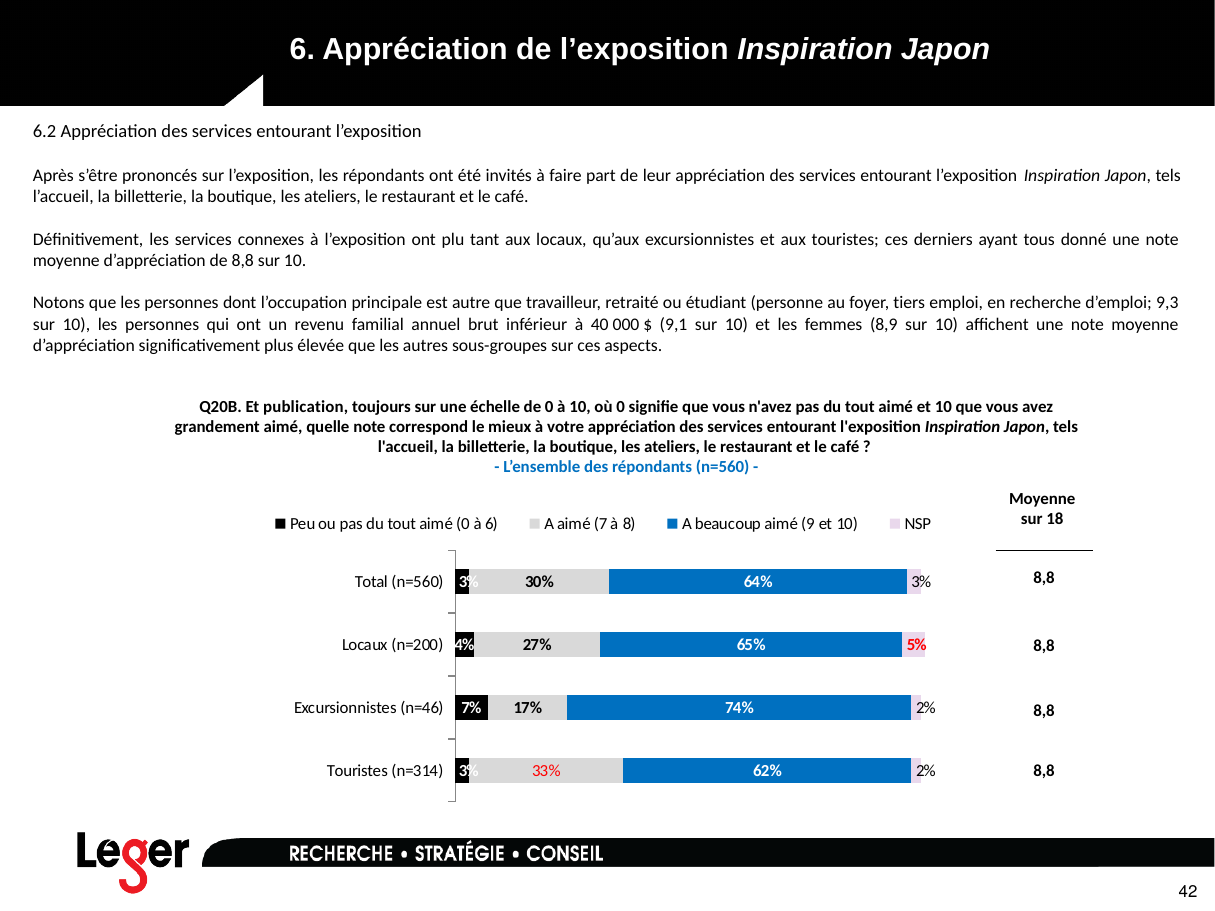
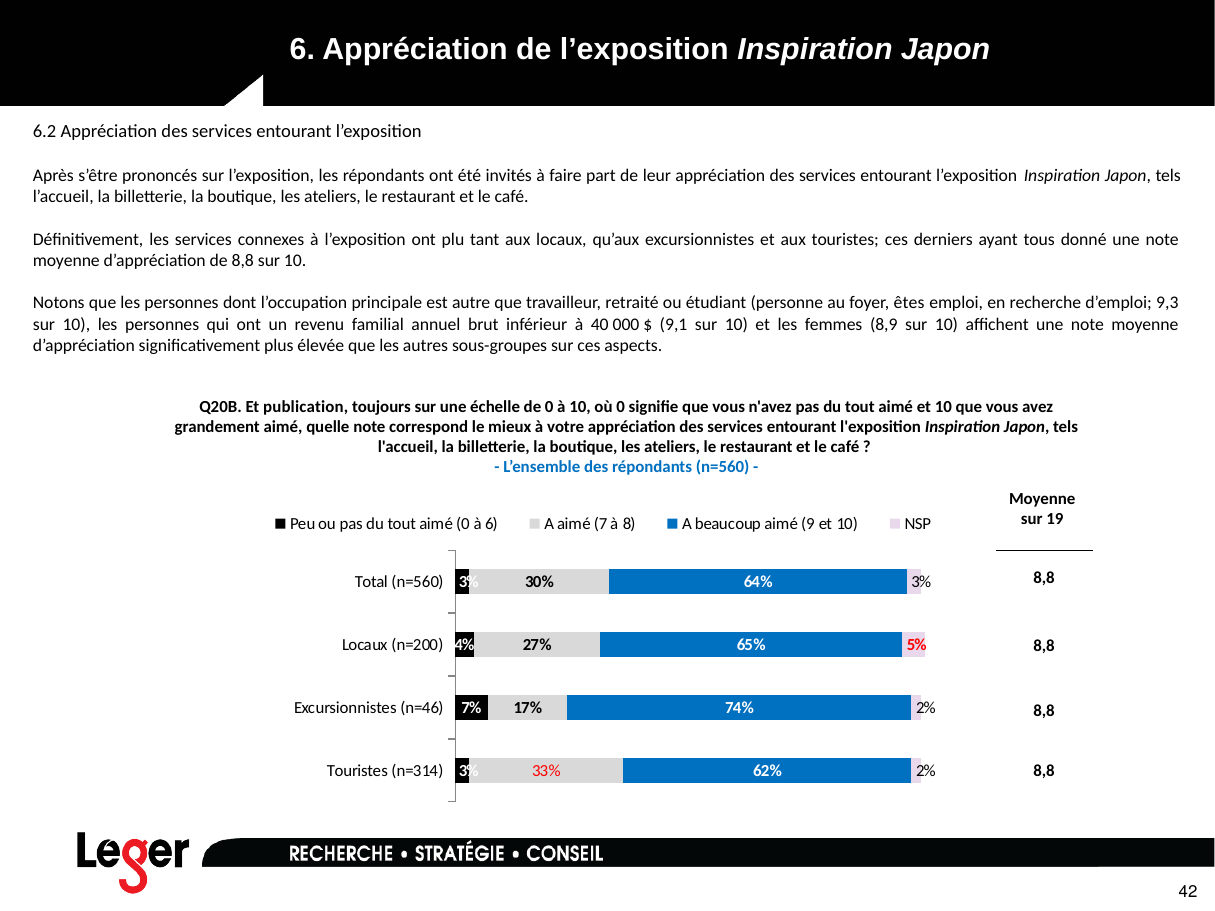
tiers: tiers -> êtes (909, 303)
18: 18 -> 19 (1055, 519)
